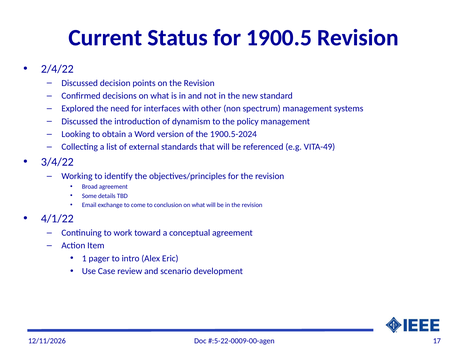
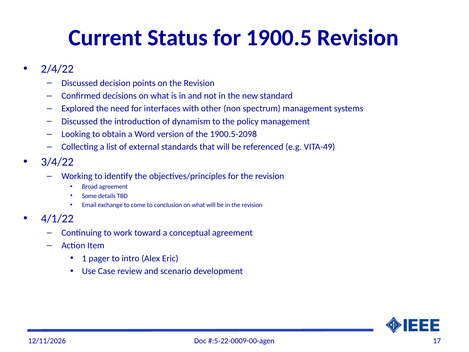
1900.5-2024: 1900.5-2024 -> 1900.5-2098 (233, 134)
